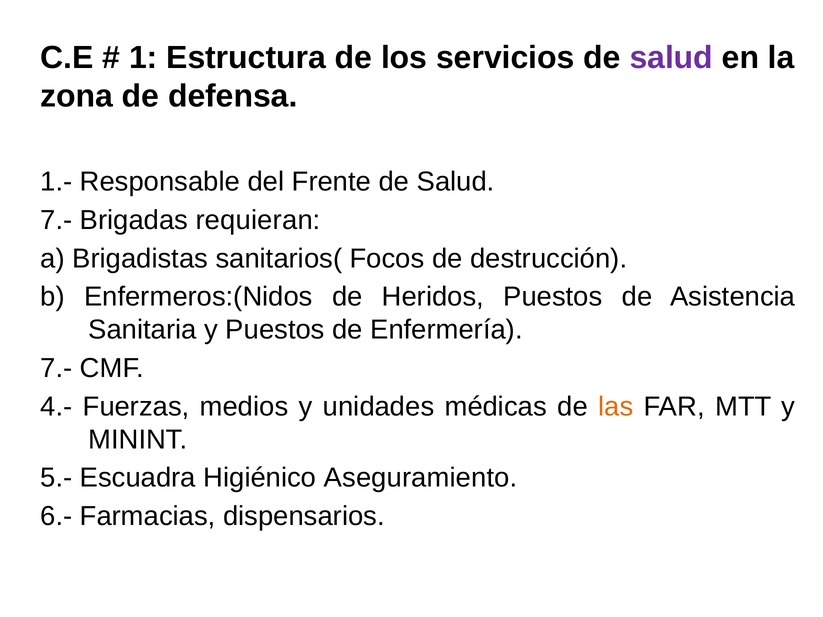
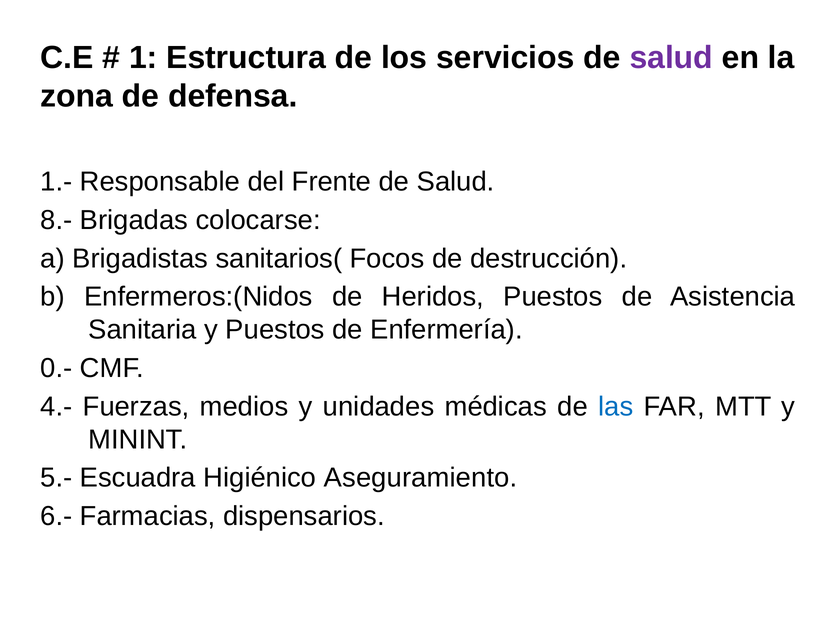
7.-: 7.- -> 8.- (56, 220)
requieran: requieran -> colocarse (258, 220)
7.-: 7.- -> 0.- (56, 368)
las colour: orange -> blue (616, 407)
